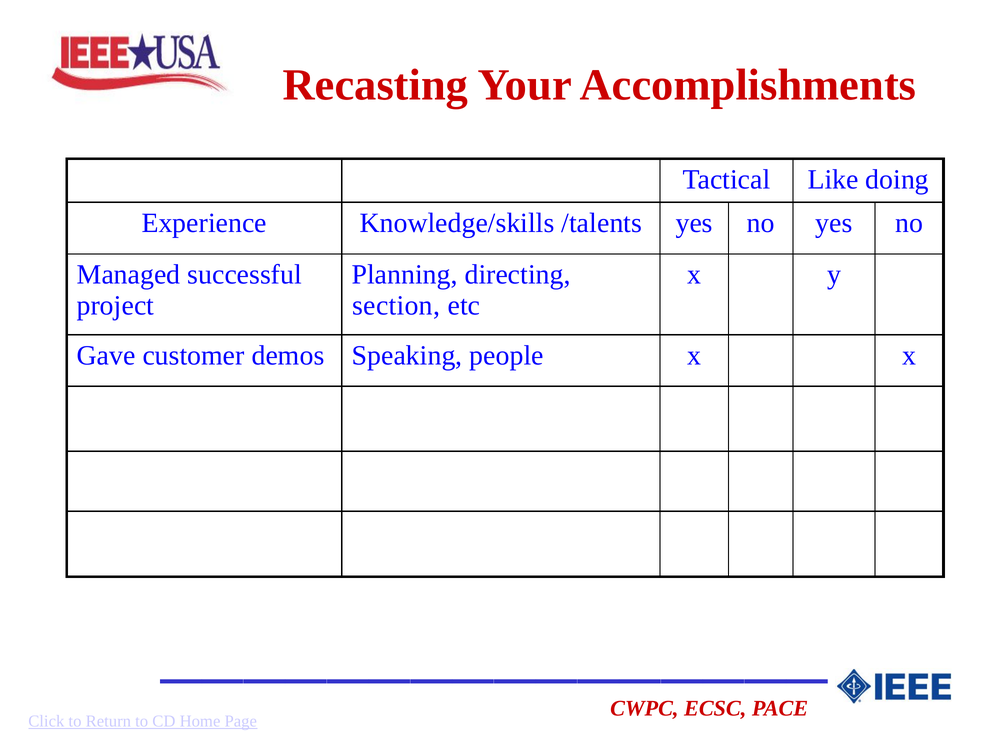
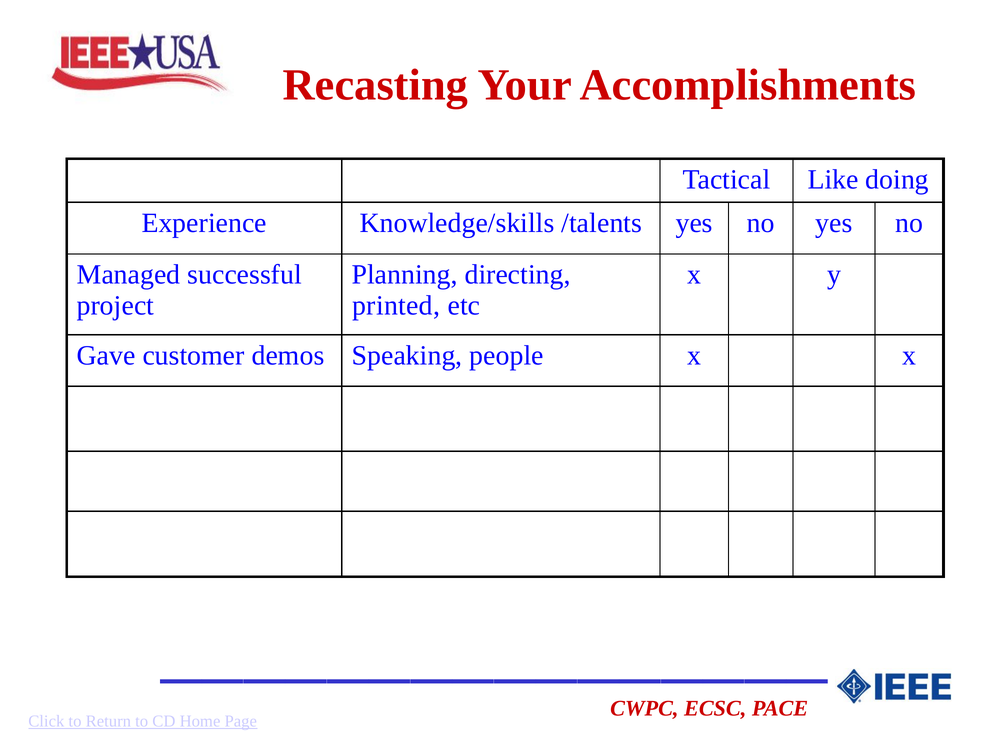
section: section -> printed (396, 305)
